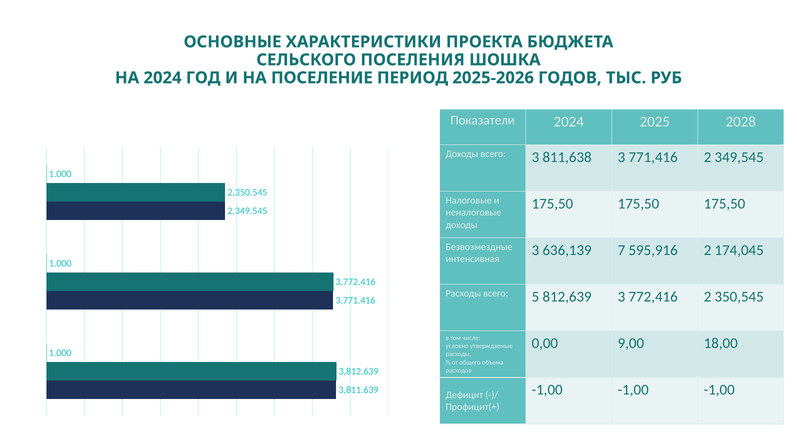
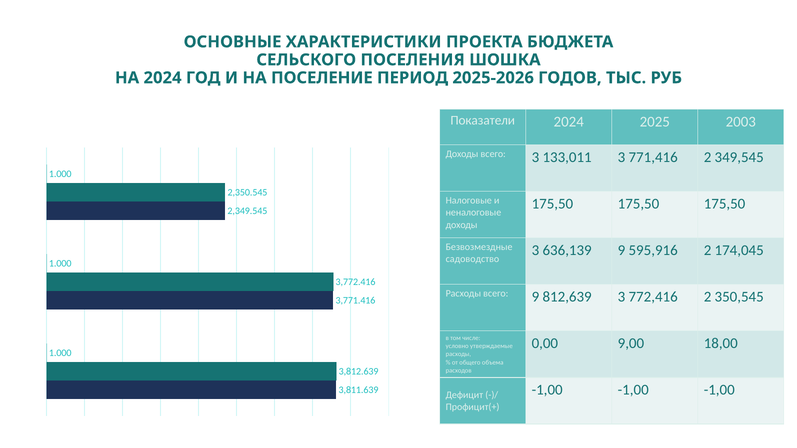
2028: 2028 -> 2003 (741, 122)
811,638: 811,638 -> 133,011 (567, 157)
636,139 7: 7 -> 9 (622, 250)
интенсивная: интенсивная -> садоводство (472, 259)
всего 5: 5 -> 9 (535, 297)
